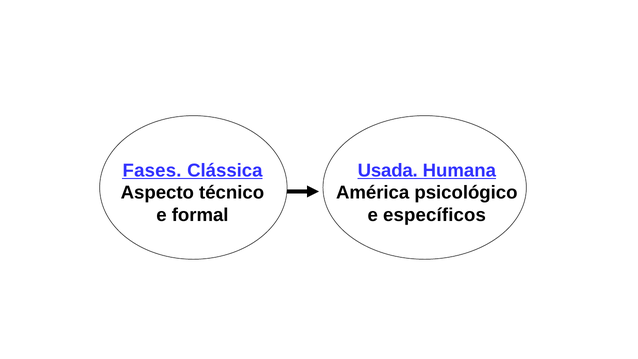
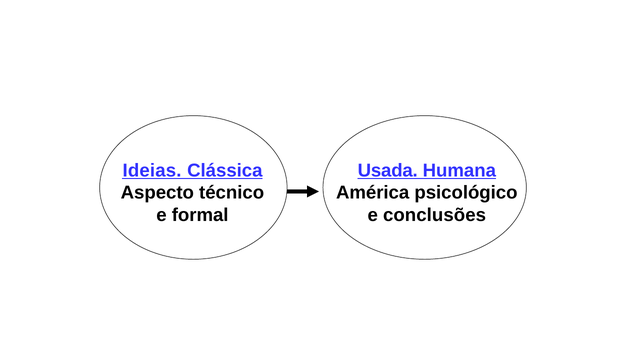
Fases: Fases -> Ideias (152, 170)
específicos: específicos -> conclusões (435, 215)
